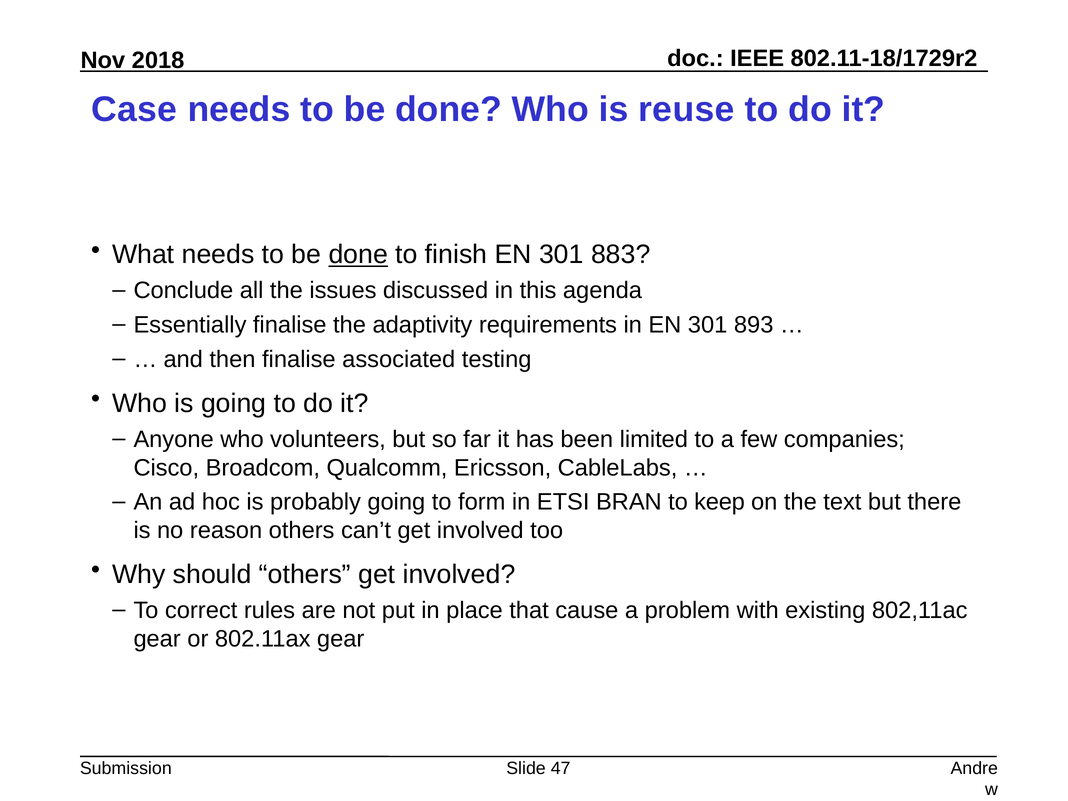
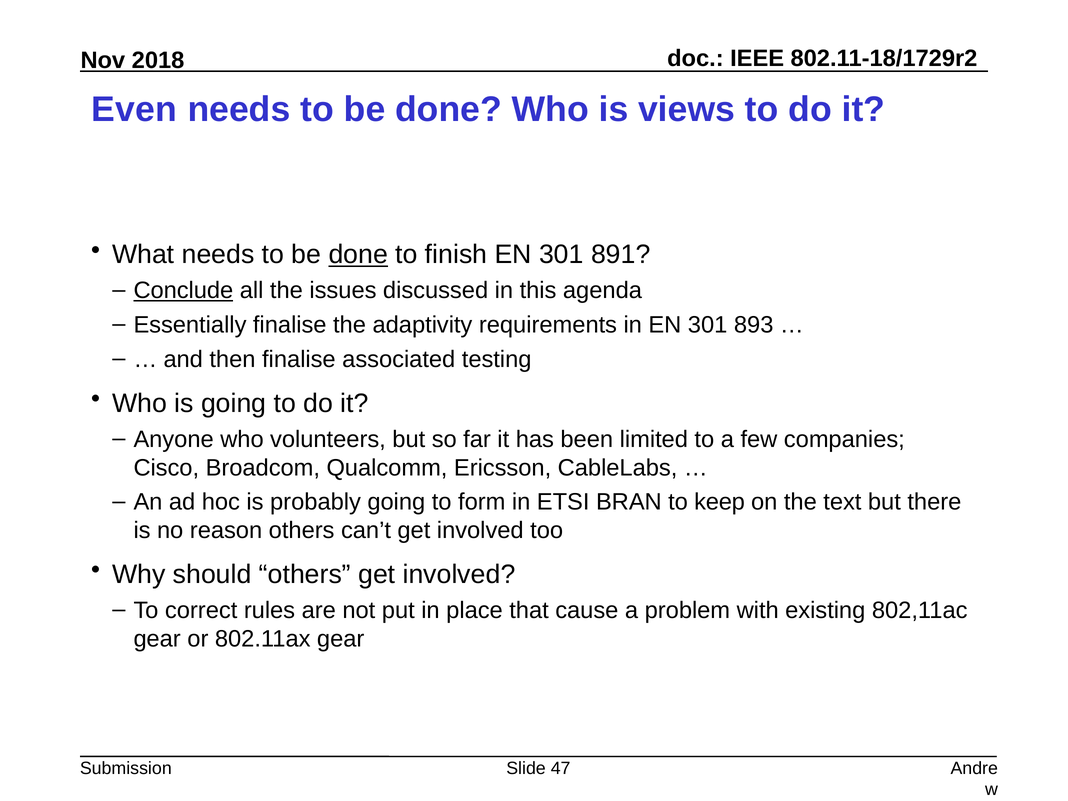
Case: Case -> Even (134, 109)
reuse: reuse -> views (687, 109)
883: 883 -> 891 (621, 255)
Conclude underline: none -> present (183, 291)
